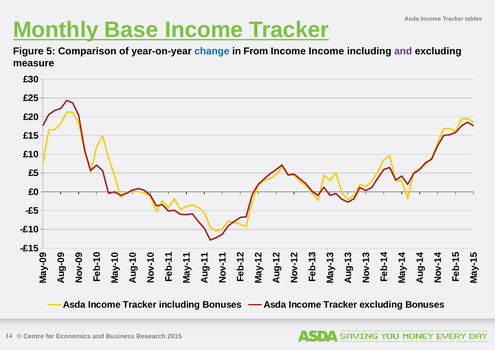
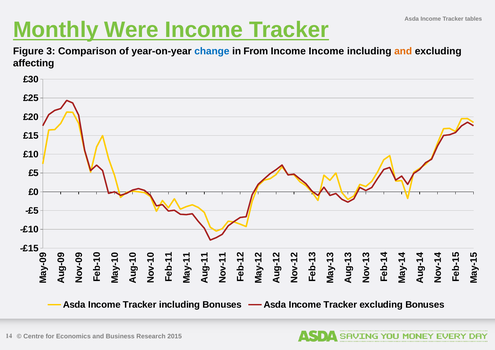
Base: Base -> Were (131, 30)
Figure 5: 5 -> 3 (51, 51)
and colour: purple -> orange (403, 51)
measure: measure -> affecting (34, 63)
